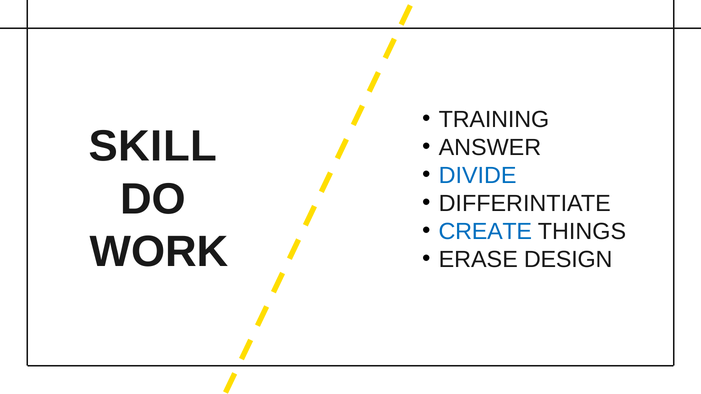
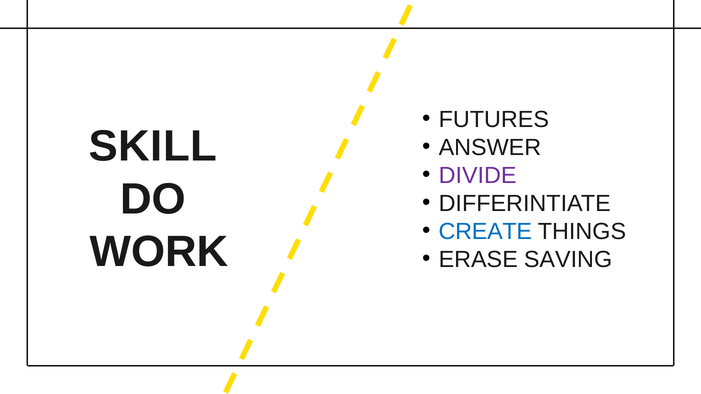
TRAINING: TRAINING -> FUTURES (494, 119)
DIVIDE colour: blue -> purple (478, 175)
DESIGN: DESIGN -> SAVING (568, 260)
